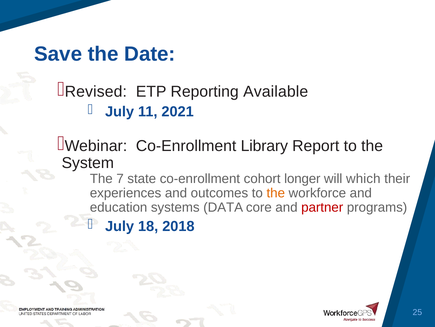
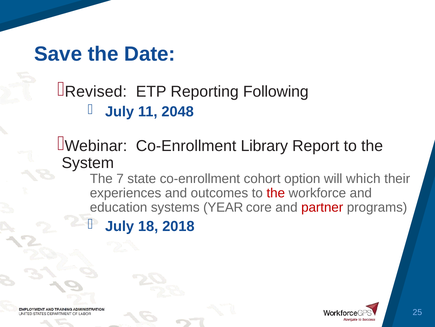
Available: Available -> Following (276, 91)
2021: 2021 -> 2048 (178, 111)
longer: longer -> option (302, 178)
the colour: orange -> red (276, 193)
DATA: DATA -> YEAR (223, 207)
